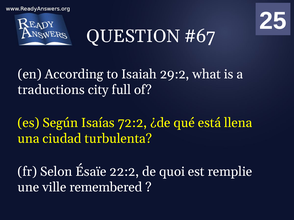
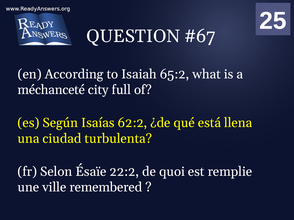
29:2: 29:2 -> 65:2 (175, 74)
traductions: traductions -> méchanceté (51, 90)
72:2: 72:2 -> 62:2 (133, 123)
